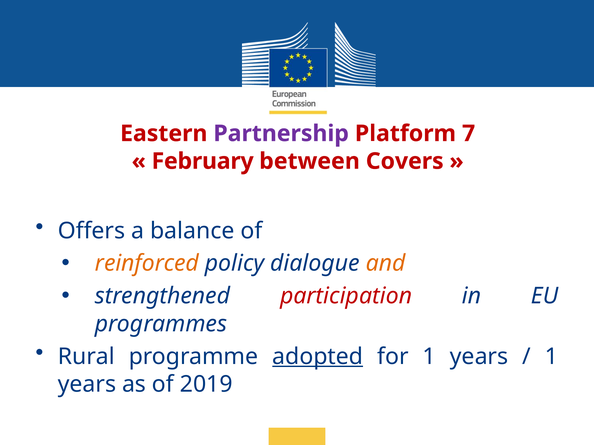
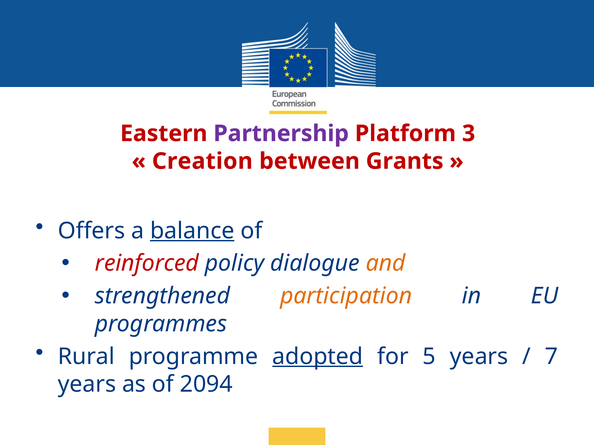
7: 7 -> 3 (469, 134)
February: February -> Creation (202, 161)
Covers: Covers -> Grants (405, 161)
balance underline: none -> present (192, 231)
reinforced colour: orange -> red (147, 264)
participation colour: red -> orange (346, 296)
for 1: 1 -> 5 (429, 357)
1: 1 -> 7 (552, 357)
2019: 2019 -> 2094 (206, 385)
